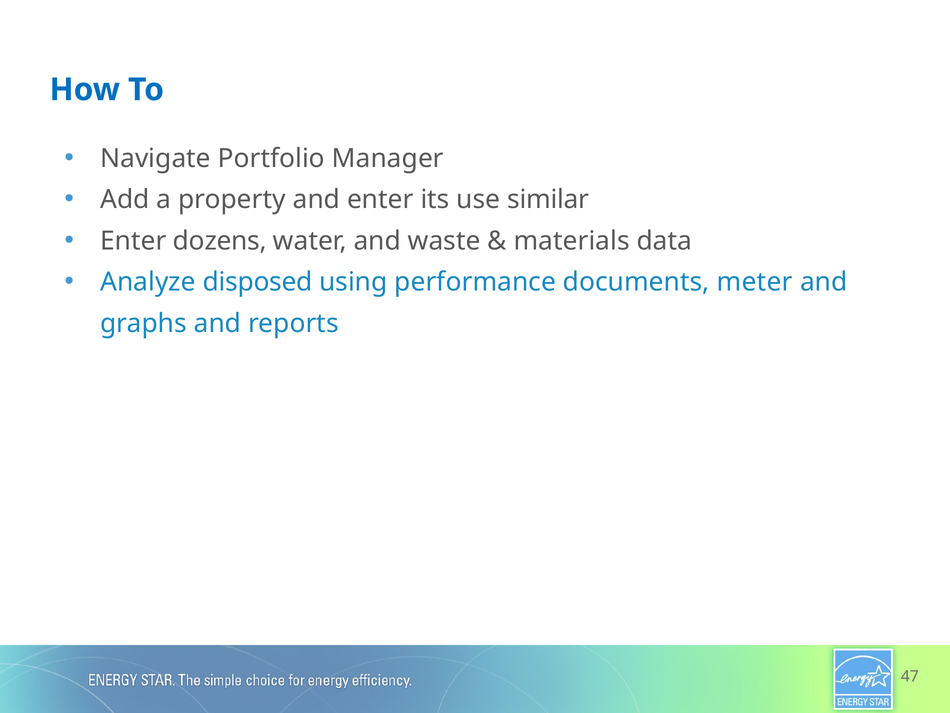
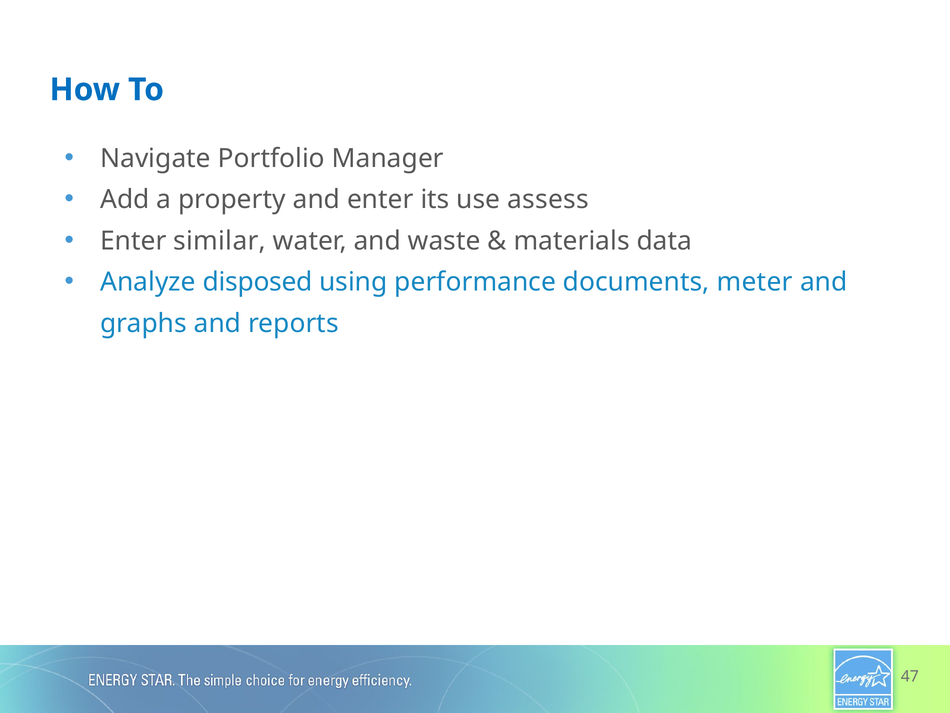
similar: similar -> assess (548, 200)
dozens: dozens -> similar (220, 241)
